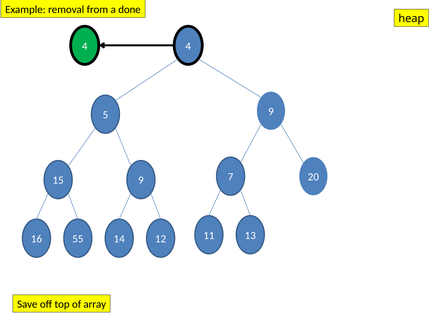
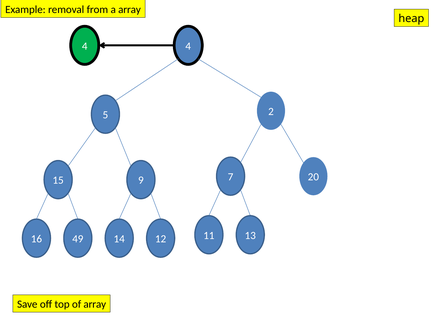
a done: done -> array (129, 9)
5 9: 9 -> 2 (271, 112)
55: 55 -> 49 (78, 239)
